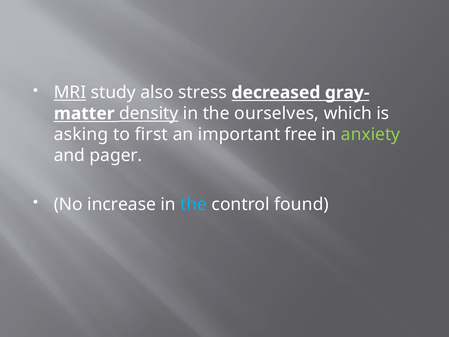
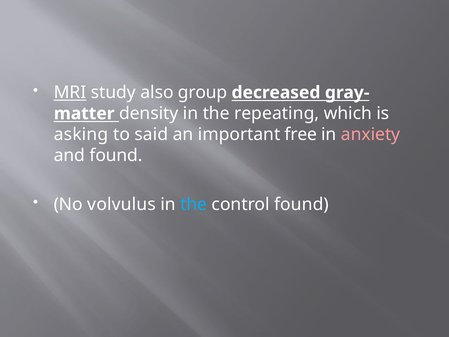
stress: stress -> group (203, 92)
density underline: present -> none (149, 113)
ourselves: ourselves -> repeating (277, 113)
first: first -> said (151, 134)
anxiety colour: light green -> pink (371, 134)
and pager: pager -> found (116, 155)
increase: increase -> volvulus (122, 204)
